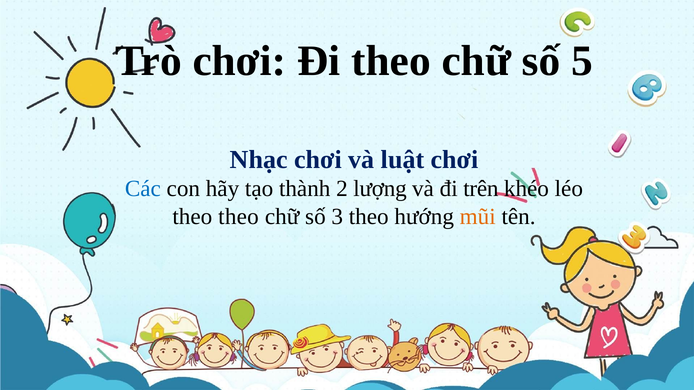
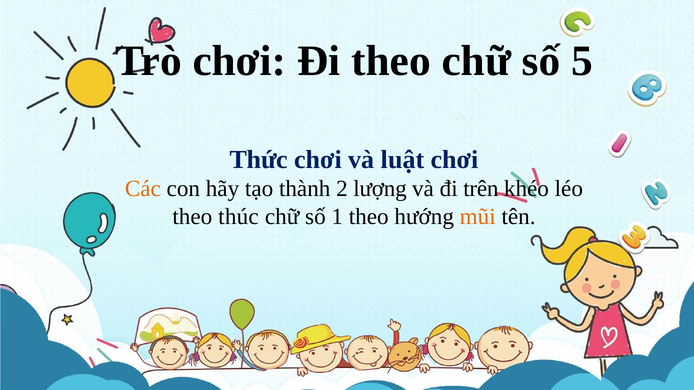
Nhạc: Nhạc -> Thức (259, 160)
Các colour: blue -> orange (143, 189)
theo theo: theo -> thúc (238, 217)
3: 3 -> 1 (337, 217)
